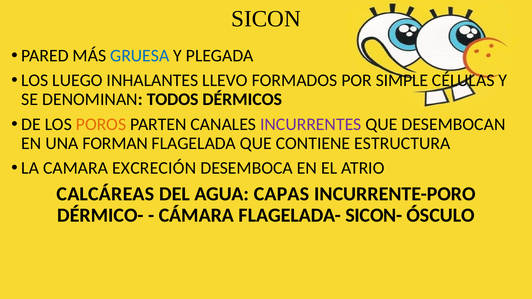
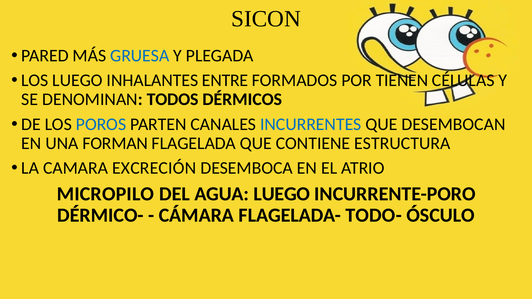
LLEVO: LLEVO -> ENTRE (225, 80)
SIMPLE: SIMPLE -> TIENEN (402, 80)
POROS colour: orange -> blue (101, 124)
INCURRENTES colour: purple -> blue (311, 124)
CALCÁREAS: CALCÁREAS -> MICROPILO (105, 194)
AGUA CAPAS: CAPAS -> LUEGO (282, 194)
SICON-: SICON- -> TODO- (374, 216)
